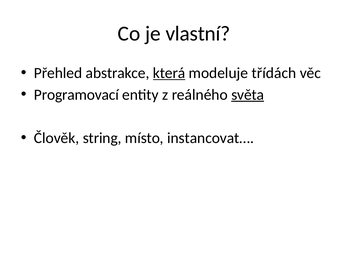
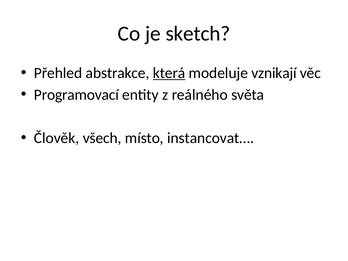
vlastní: vlastní -> sketch (198, 34)
třídách: třídách -> vznikají (274, 73)
světa underline: present -> none (248, 95)
string: string -> všech (102, 138)
